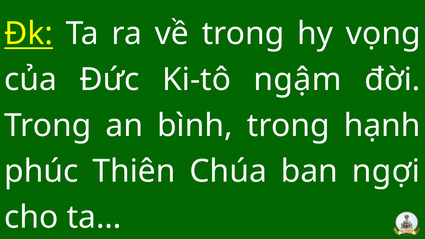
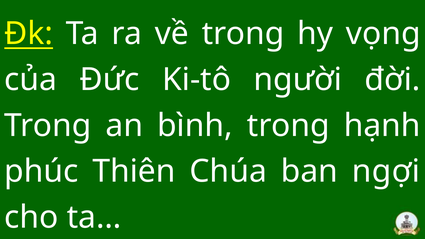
ngậm: ngậm -> người (298, 80)
